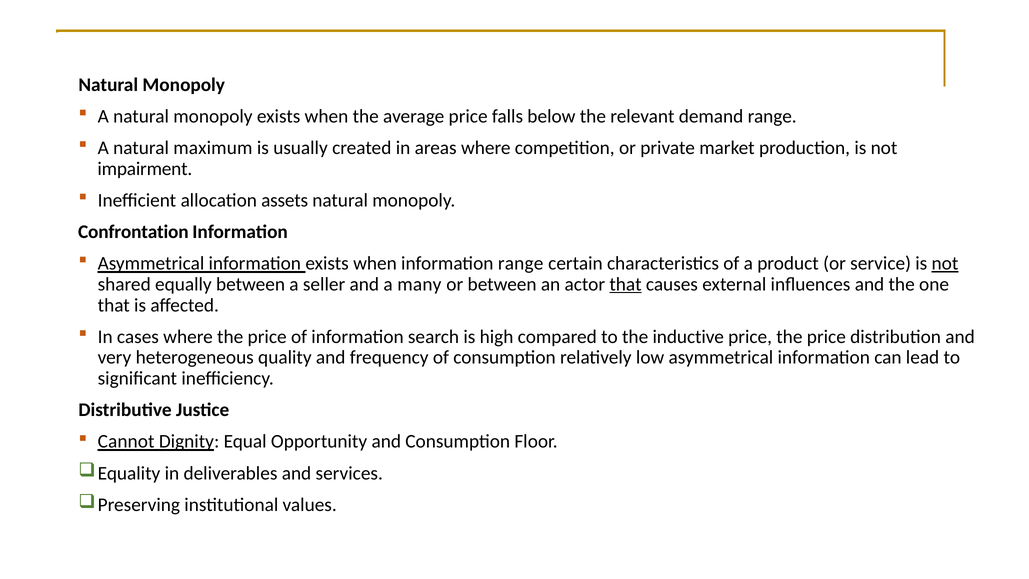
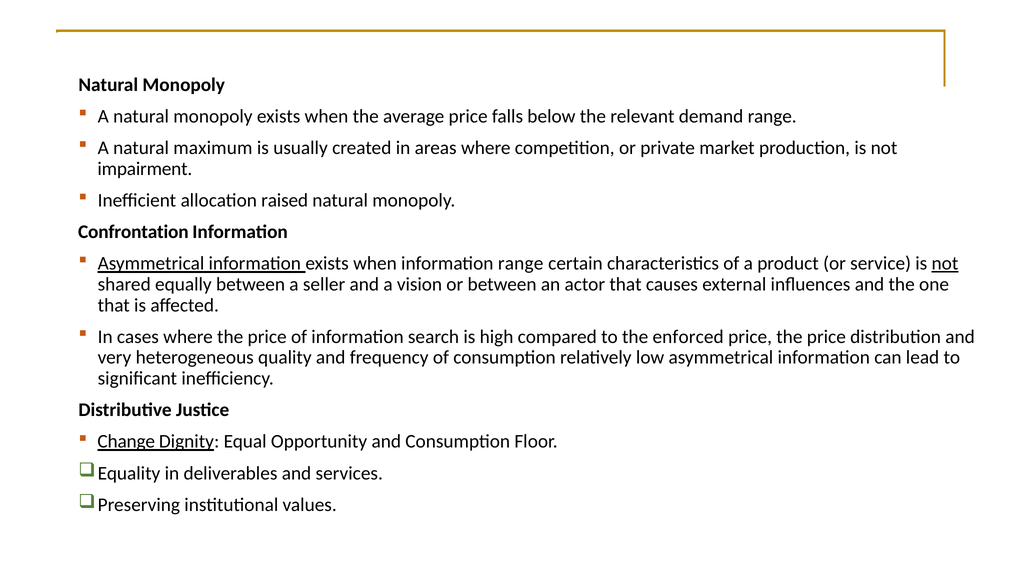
assets: assets -> raised (285, 200)
many: many -> vision (420, 284)
that underline: present -> none (626, 284)
inductive: inductive -> enforced (688, 337)
Cannot: Cannot -> Change (126, 441)
